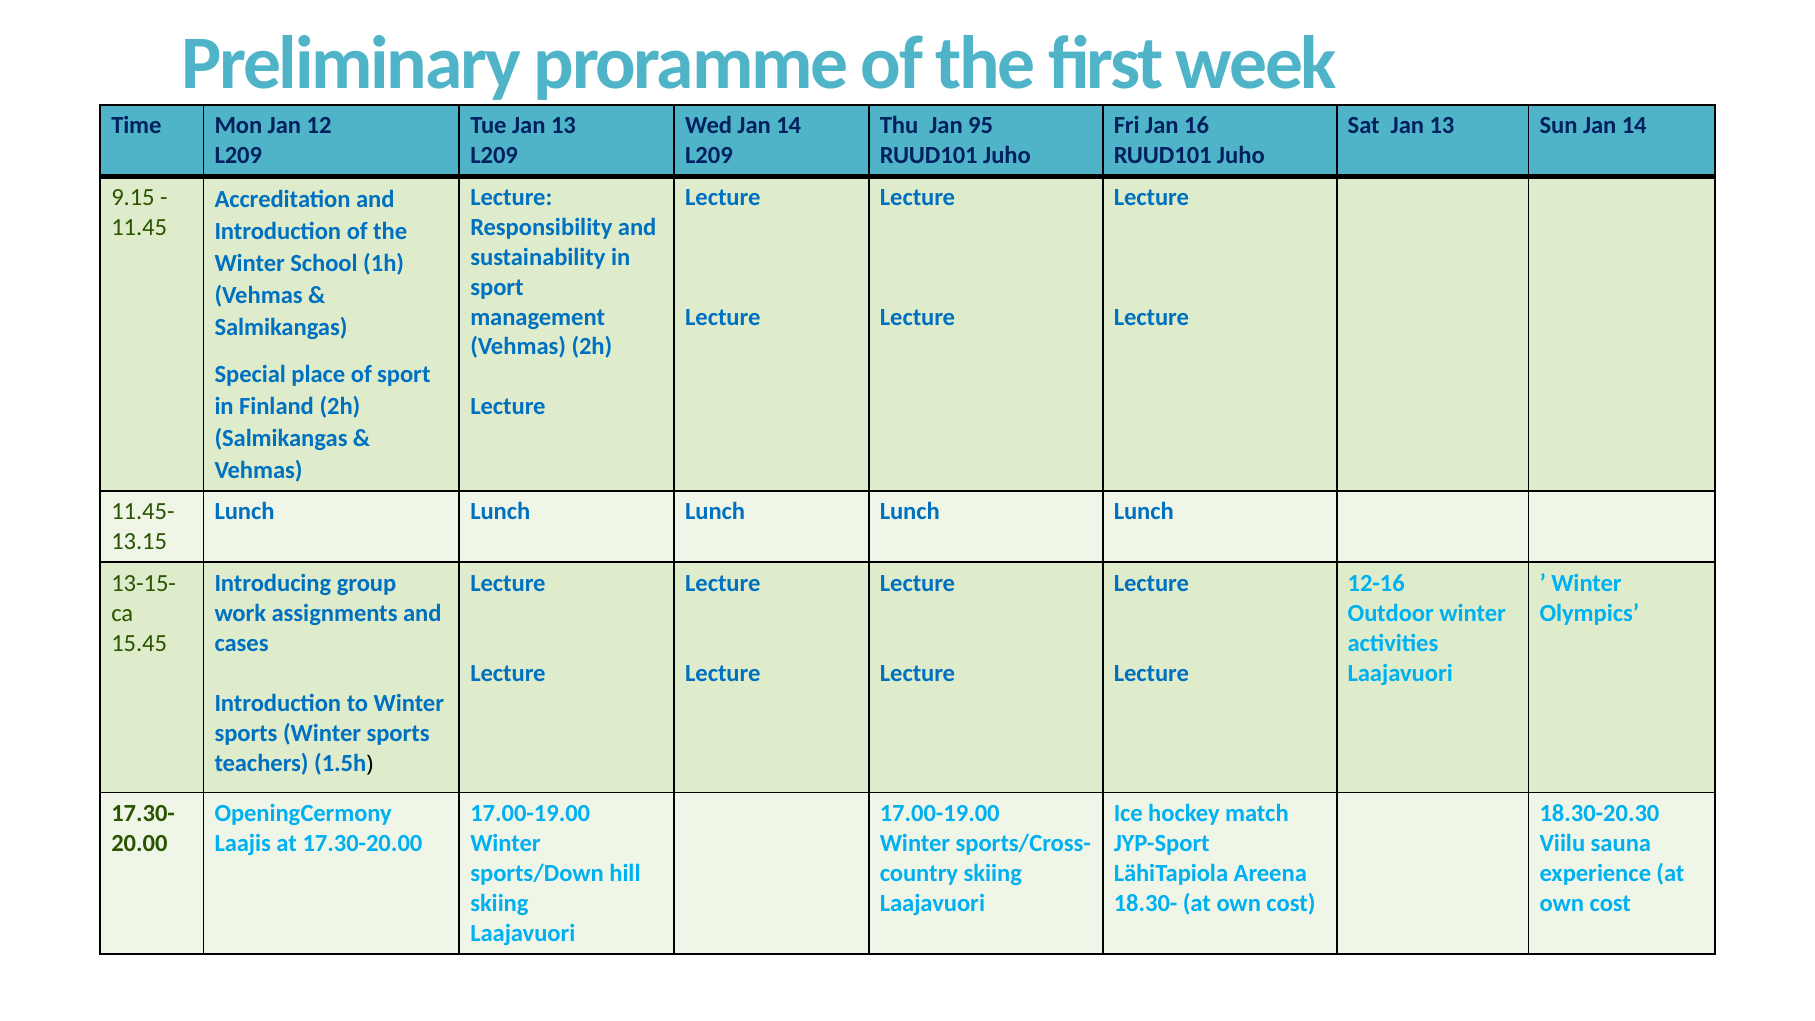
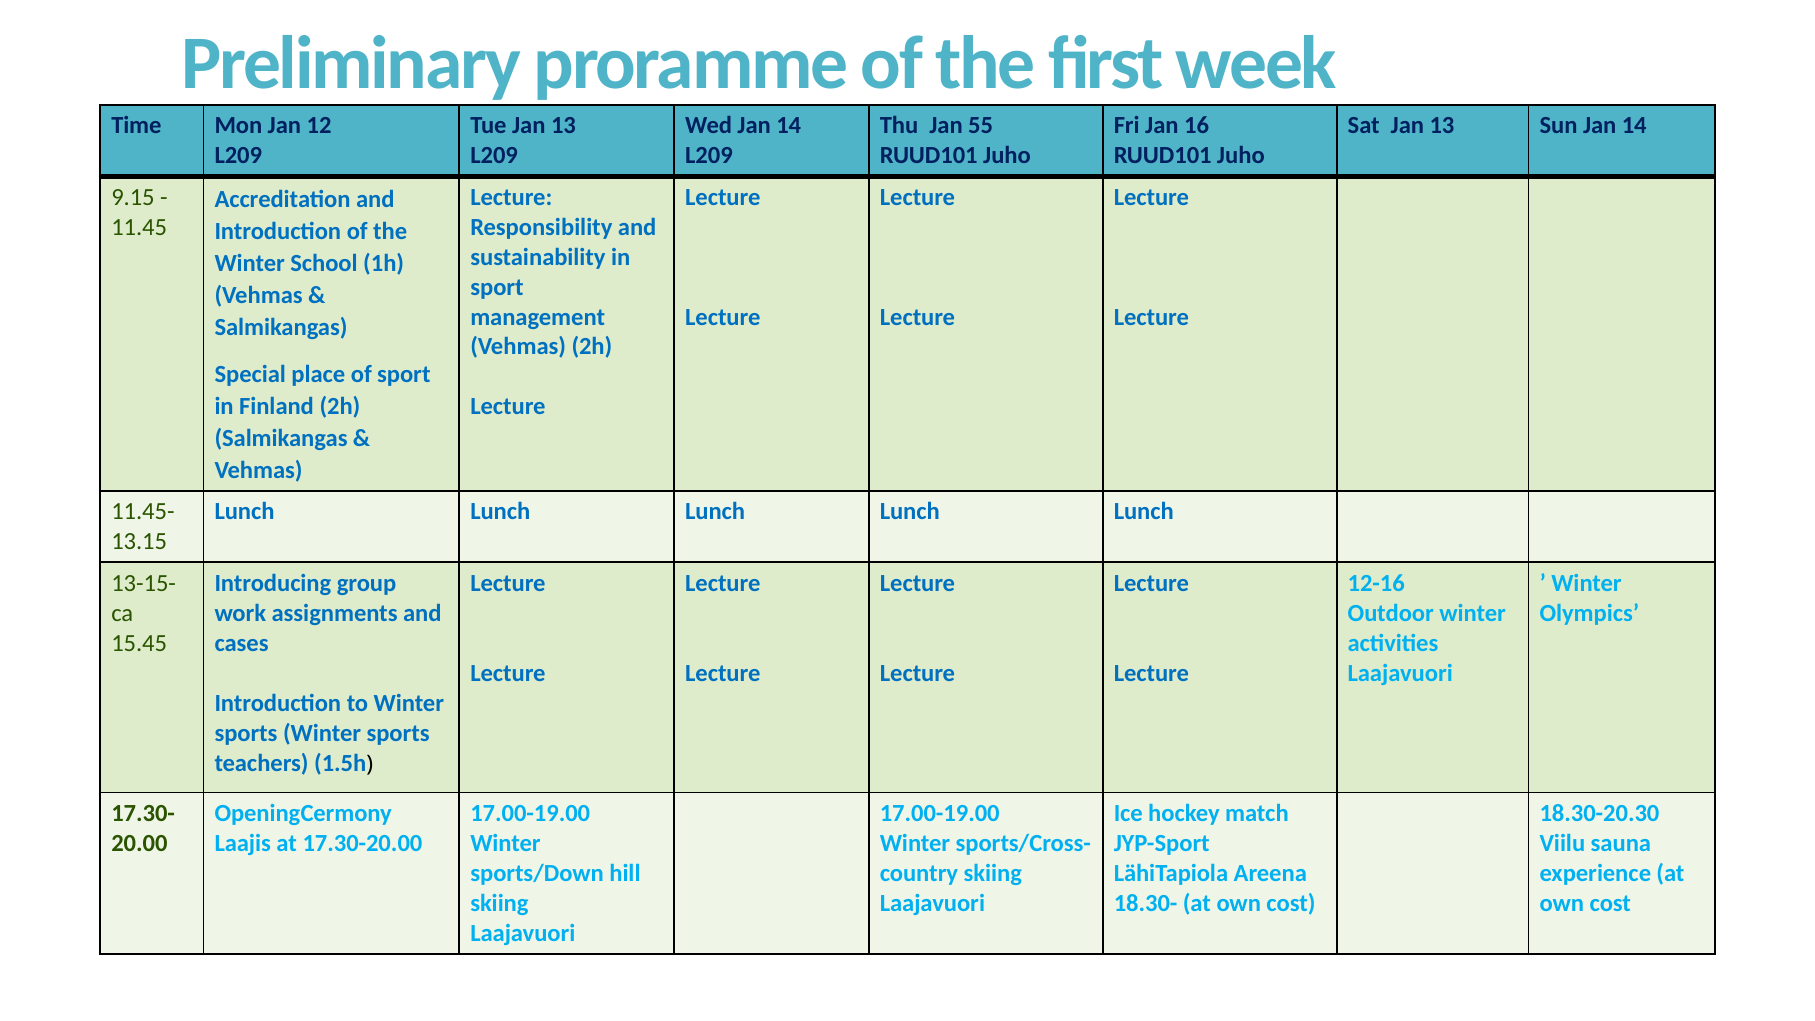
95: 95 -> 55 (981, 126)
